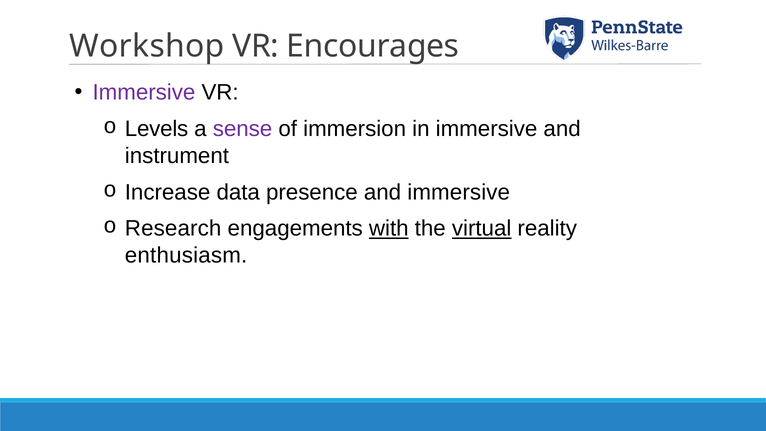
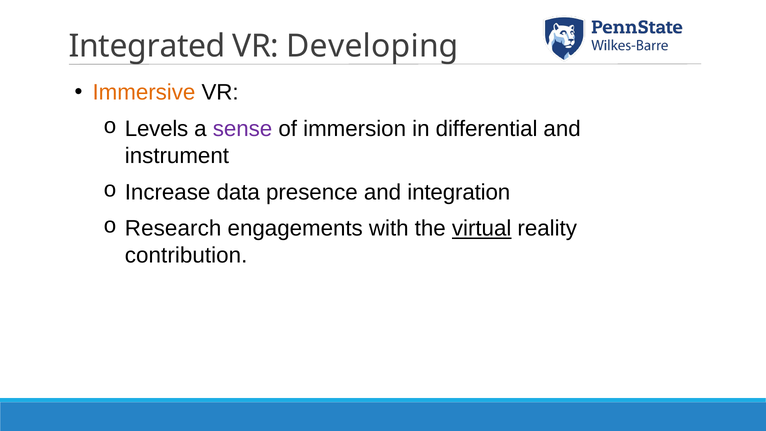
Workshop: Workshop -> Integrated (147, 46)
Encourages: Encourages -> Developing (373, 46)
Immersive colour: purple -> orange (144, 93)
in immersive: immersive -> differential (487, 129)
and immersive: immersive -> integration (459, 192)
with underline: present -> none (389, 229)
enthusiasm: enthusiasm -> contribution (186, 255)
